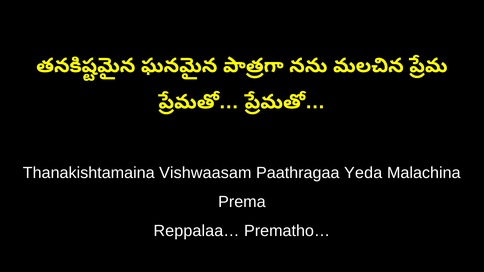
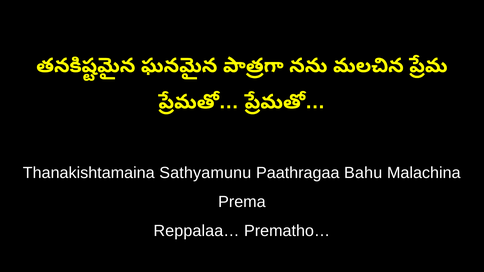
Vishwaasam: Vishwaasam -> Sathyamunu (205, 173)
Yeda: Yeda -> Bahu (363, 173)
